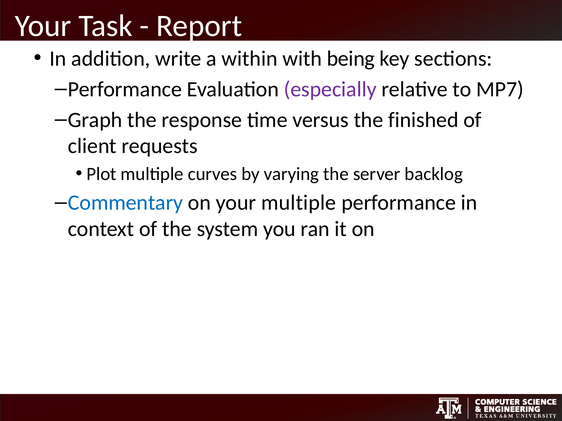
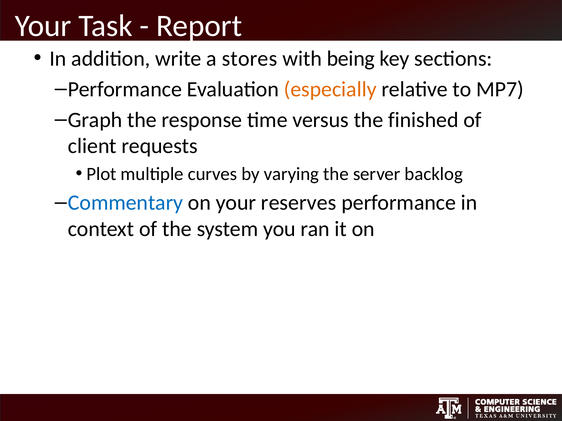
within: within -> stores (250, 59)
especially colour: purple -> orange (330, 89)
your multiple: multiple -> reserves (299, 203)
